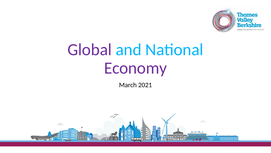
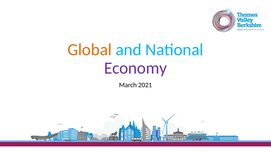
Global colour: purple -> orange (90, 49)
